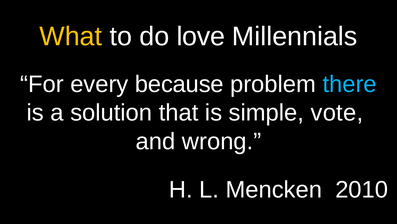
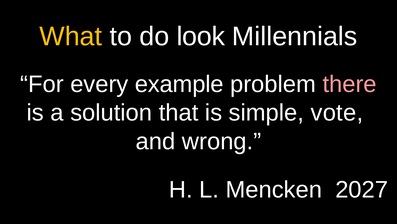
love: love -> look (201, 36)
because: because -> example (179, 84)
there colour: light blue -> pink (350, 84)
2010: 2010 -> 2027 (362, 189)
